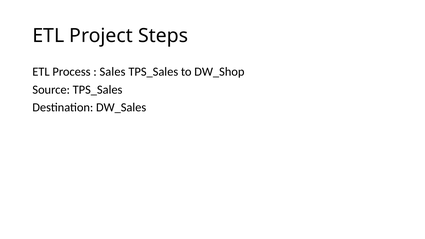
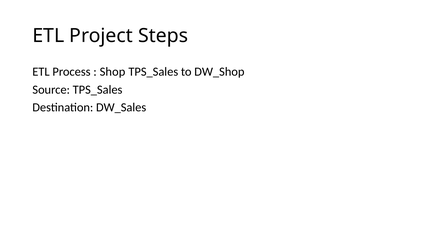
Sales: Sales -> Shop (112, 72)
